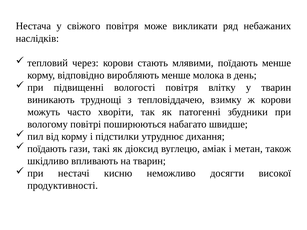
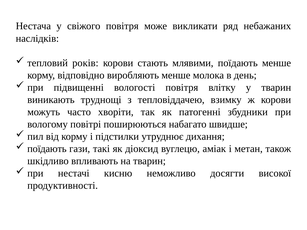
через: через -> років (85, 63)
